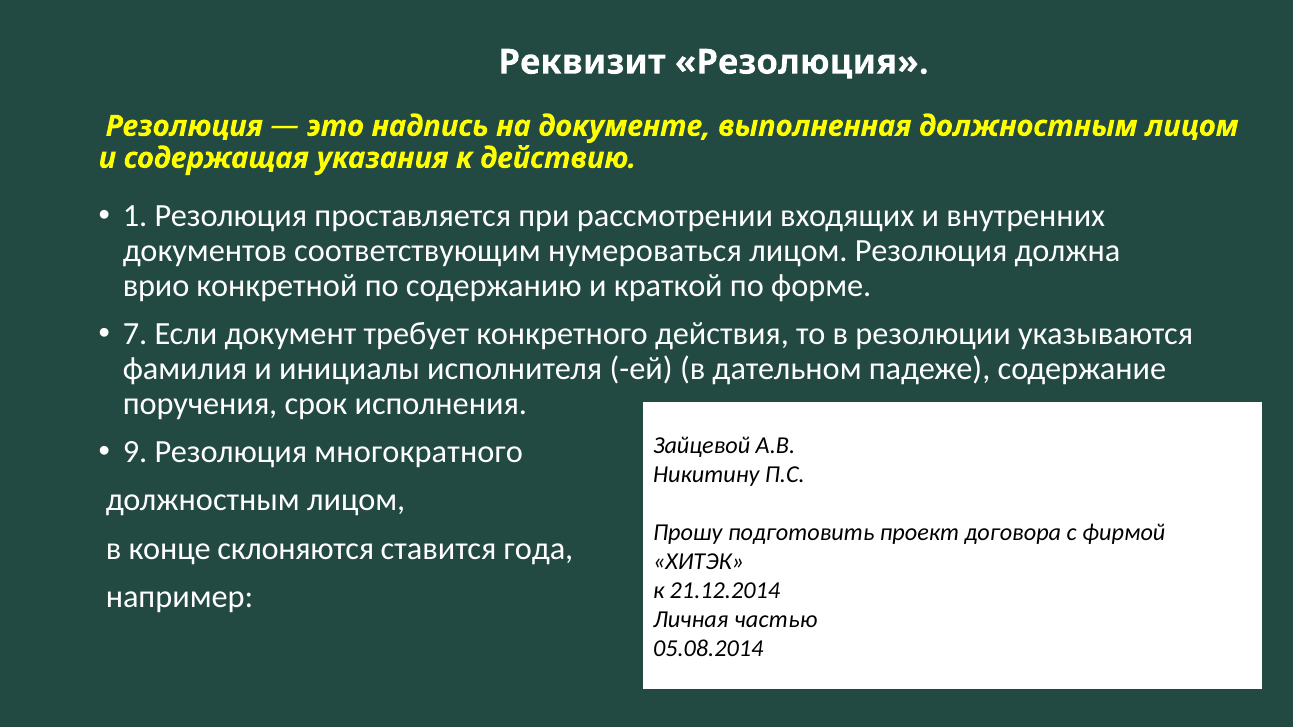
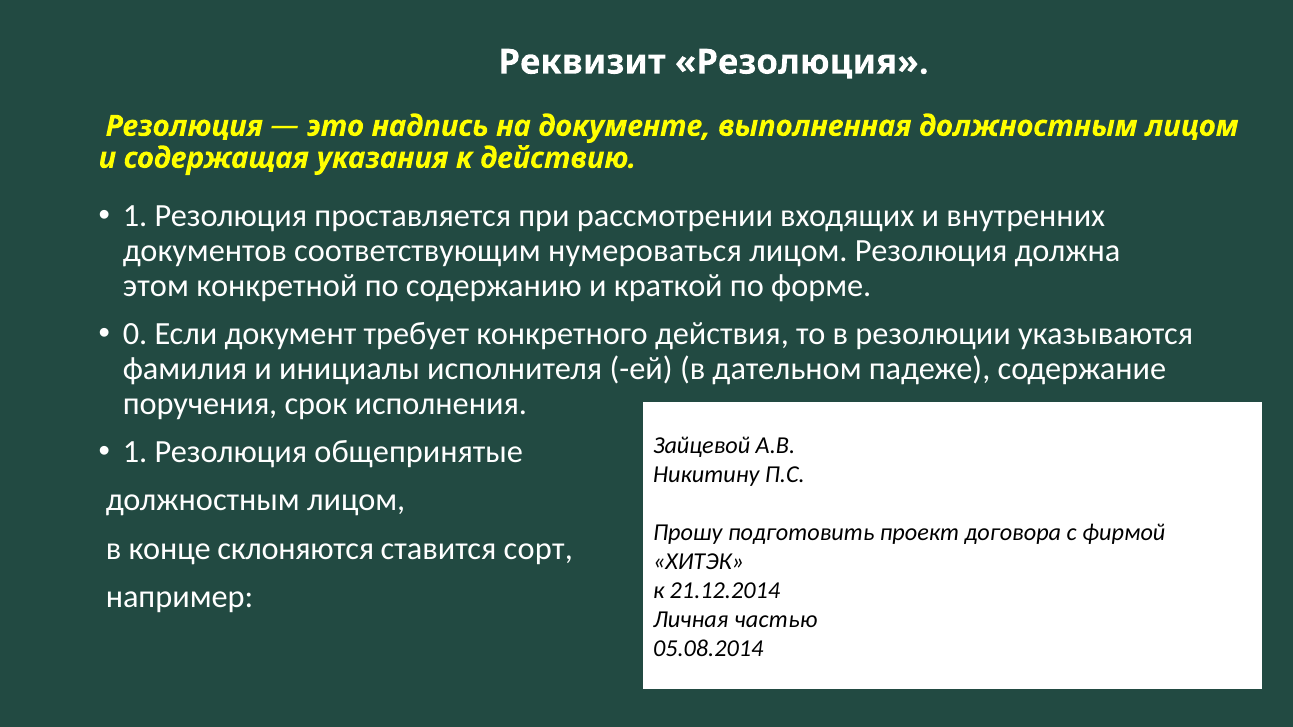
врио: врио -> этом (156, 286)
7: 7 -> 0 (135, 334)
9: 9 -> 1 (135, 452)
многократного: многократного -> общепринятые (419, 452)
года: года -> сорт (538, 549)
